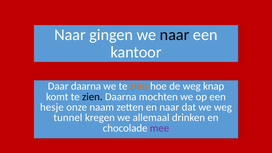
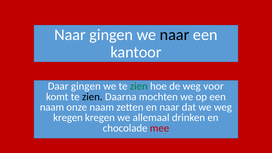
Daar daarna: daarna -> gingen (86, 86)
zien colour: orange -> green (139, 86)
knap: knap -> voor (214, 86)
hesje: hesje -> naam (52, 107)
tunnel: tunnel -> kregen (68, 118)
mee colour: purple -> red (160, 128)
